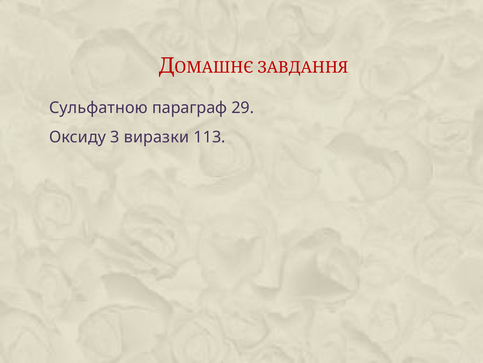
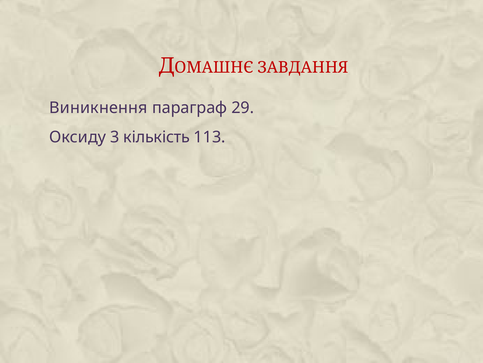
Сульфатною: Сульфатною -> Виникнення (98, 108)
виразки: виразки -> кількість (157, 137)
